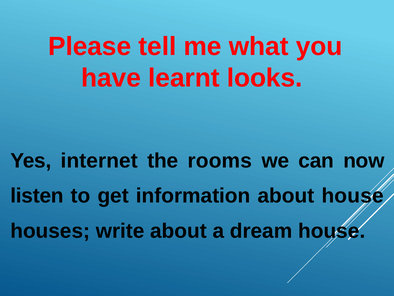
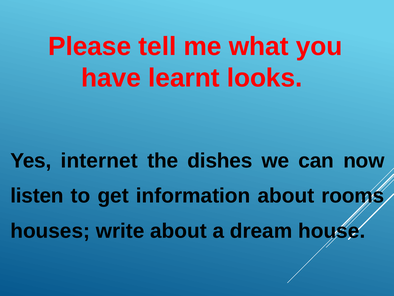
rooms: rooms -> dishes (220, 160)
about house: house -> rooms (353, 195)
